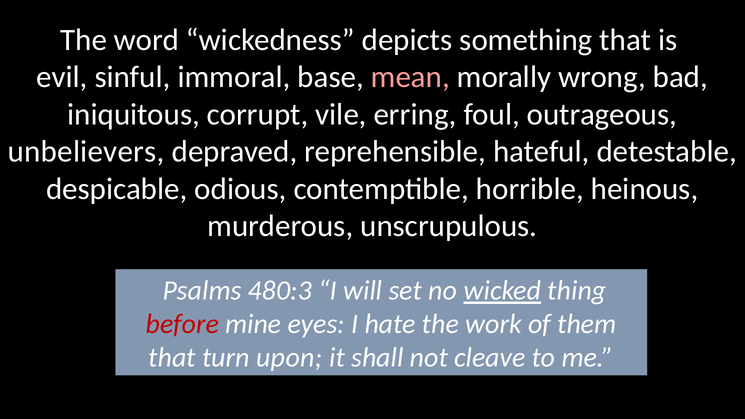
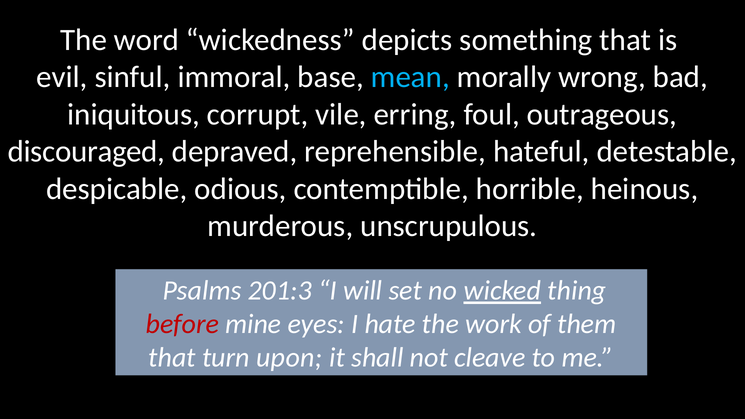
mean colour: pink -> light blue (410, 77)
unbelievers: unbelievers -> discouraged (86, 152)
480:3: 480:3 -> 201:3 (280, 291)
